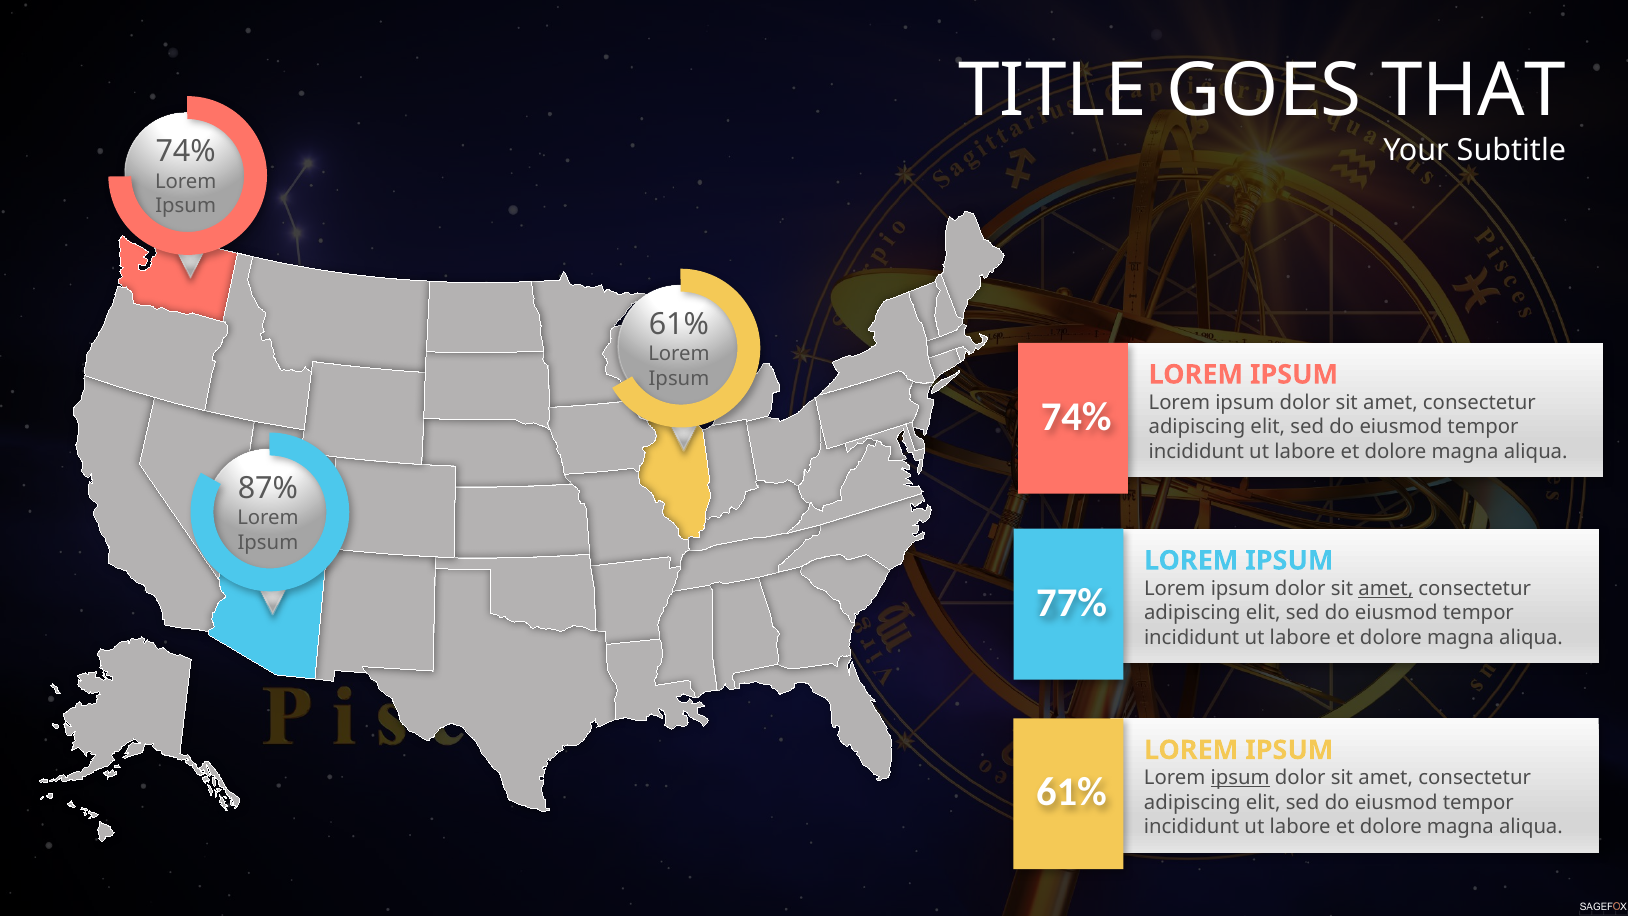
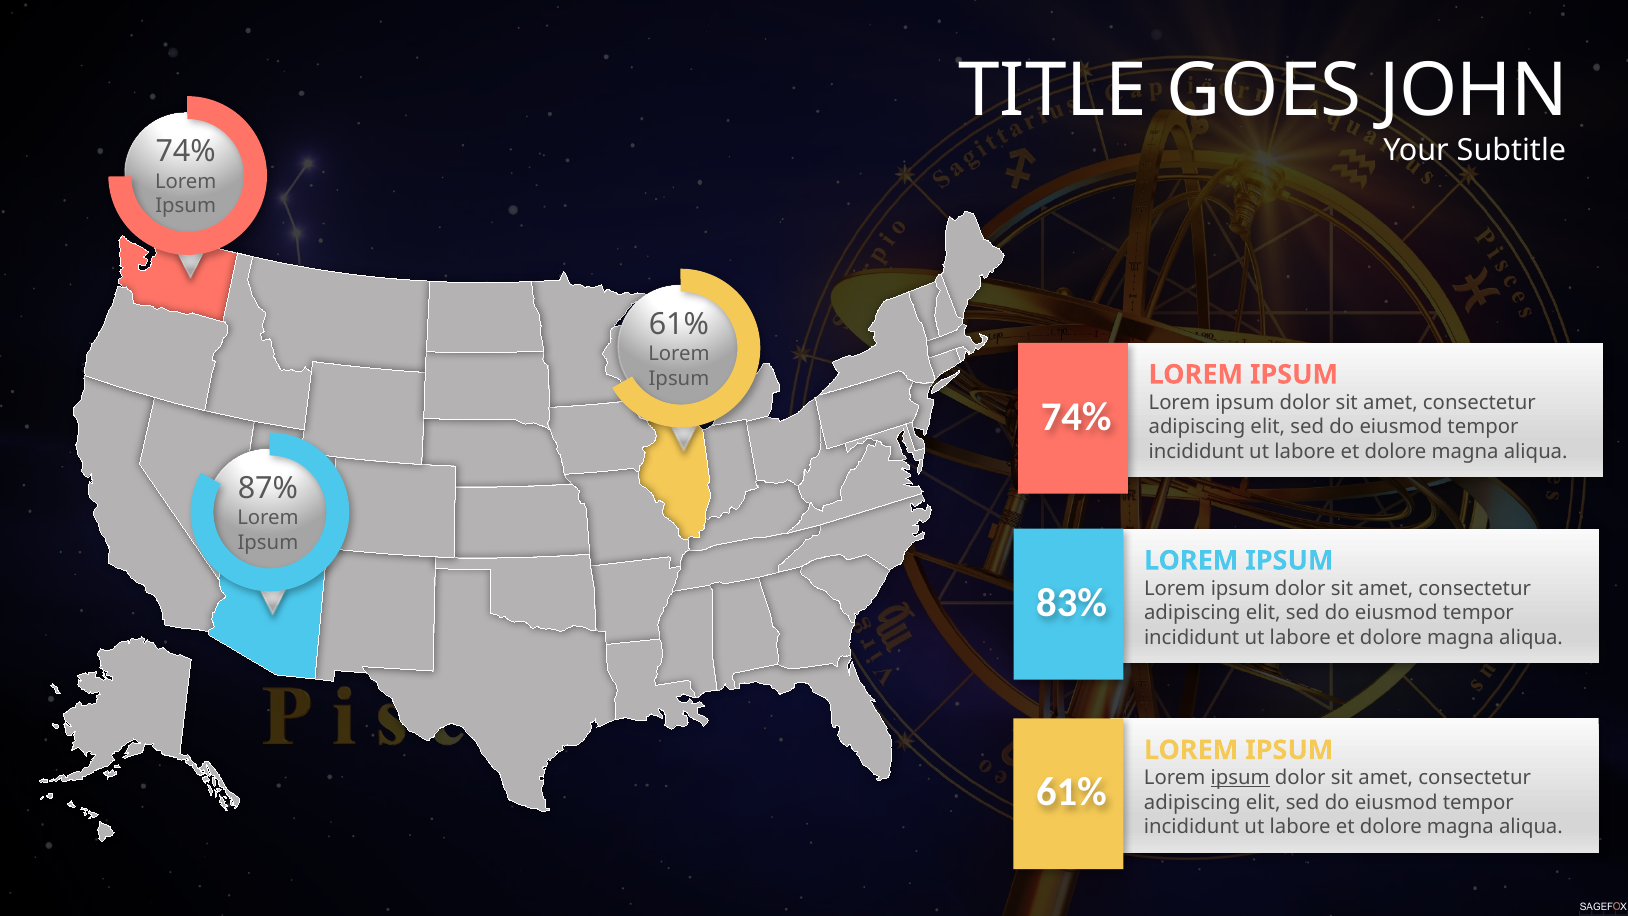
THAT: THAT -> JOHN (1474, 90)
amet underline: present -> none (1386, 588)
77%: 77% -> 83% (1072, 603)
